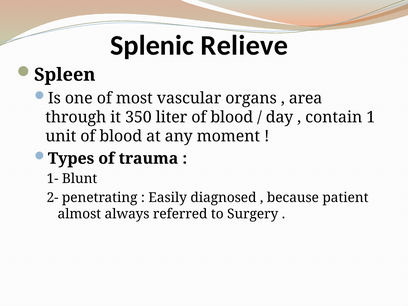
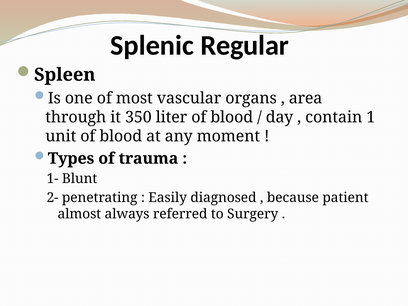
Relieve: Relieve -> Regular (245, 46)
